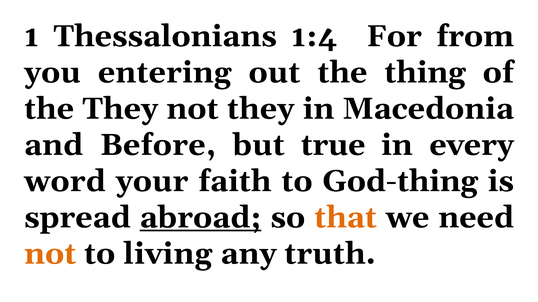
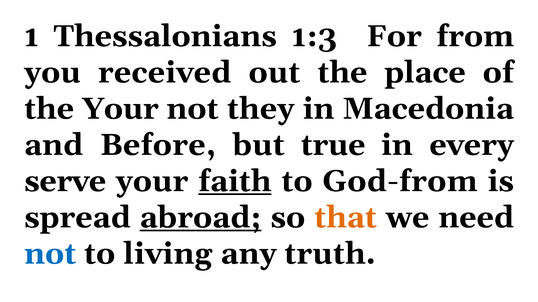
1:4: 1:4 -> 1:3 (314, 36)
entering: entering -> received (165, 73)
thing: thing -> place (425, 73)
the They: They -> Your (120, 109)
word: word -> serve (65, 182)
faith underline: none -> present (235, 182)
God-thing: God-thing -> God-from (400, 182)
not colour: orange -> blue (50, 254)
